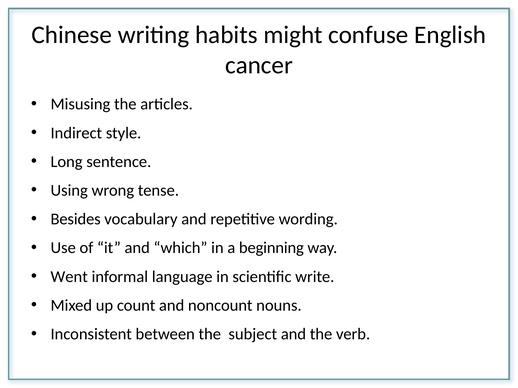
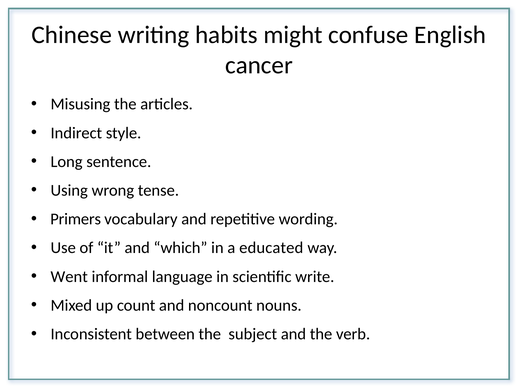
Besides: Besides -> Primers (76, 219)
beginning: beginning -> educated (271, 248)
